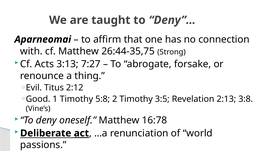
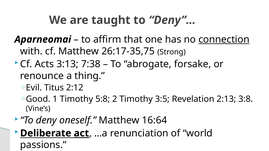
connection underline: none -> present (224, 40)
26:44-35,75: 26:44-35,75 -> 26:17-35,75 (128, 51)
7:27: 7:27 -> 7:38 (91, 64)
16:78: 16:78 -> 16:64 (155, 121)
